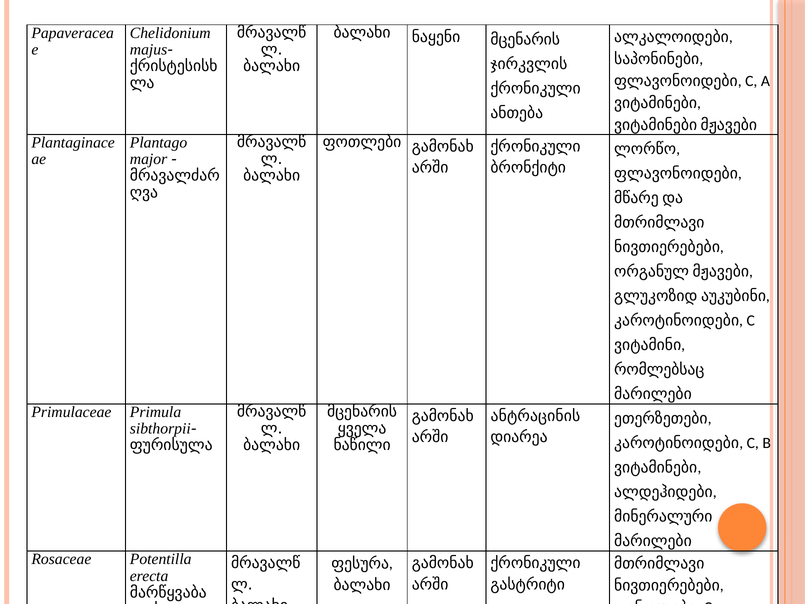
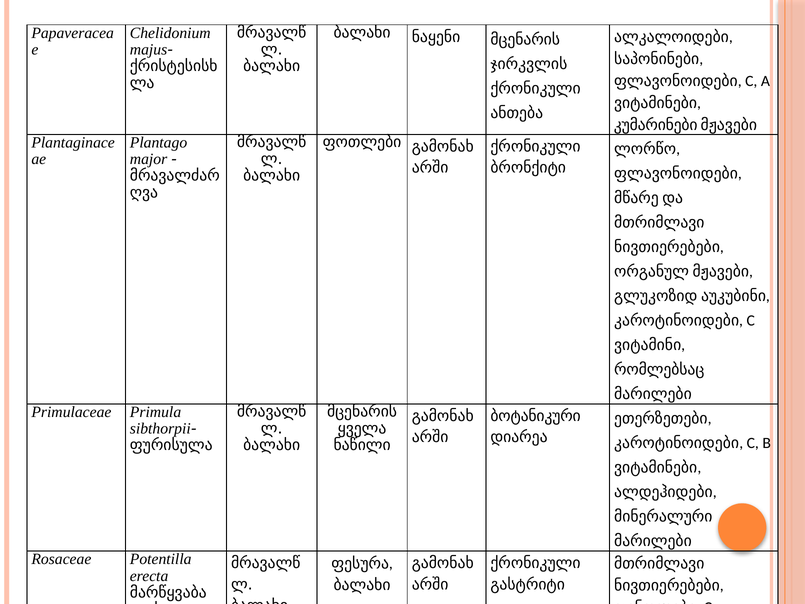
ვიტამინები: ვიტამინები -> კუმარინები (656, 125)
ანტრაცინის: ანტრაცინის -> ბოტანიკური (536, 416)
